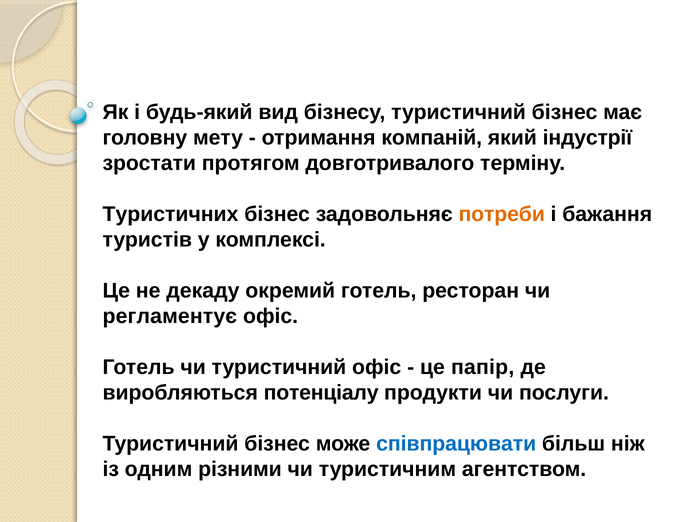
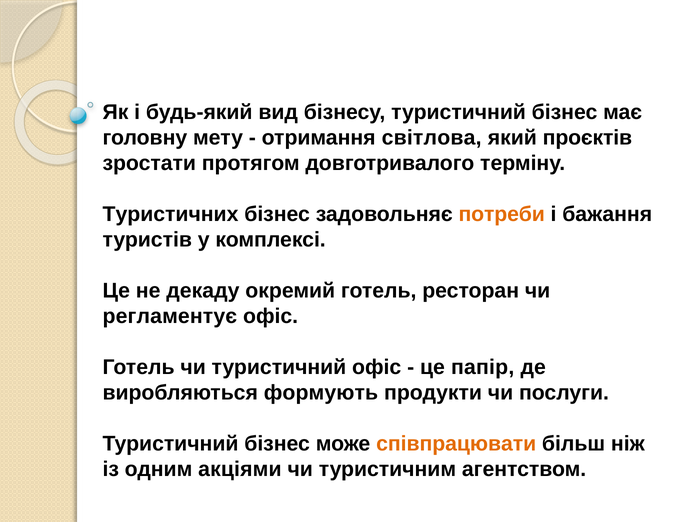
компаній: компаній -> світлова (432, 137)
індустрії: індустрії -> проєктів (587, 137)
потенціалу: потенціалу -> формують (321, 392)
співпрацювати colour: blue -> orange (456, 443)
різними: різними -> акціями (240, 469)
